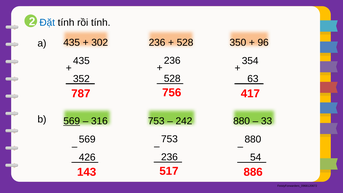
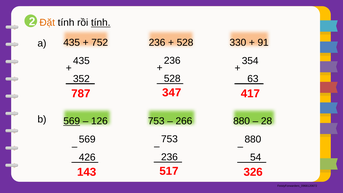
Đặt colour: blue -> orange (47, 23)
tính underline: none -> present (101, 23)
302: 302 -> 752 (100, 43)
350: 350 -> 330 (238, 43)
96: 96 -> 91 (263, 43)
756: 756 -> 347 (172, 93)
316: 316 -> 126 (99, 121)
242: 242 -> 266 (184, 121)
33: 33 -> 28 (267, 121)
886: 886 -> 326 (253, 172)
